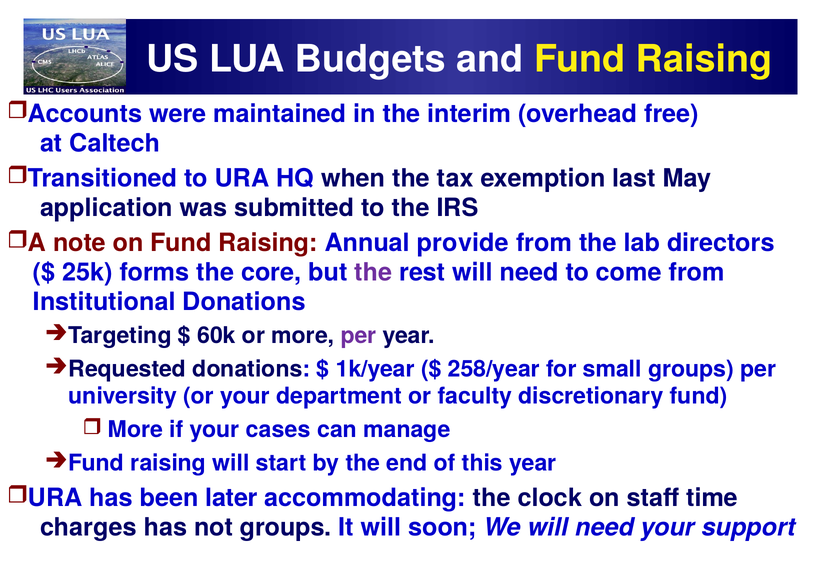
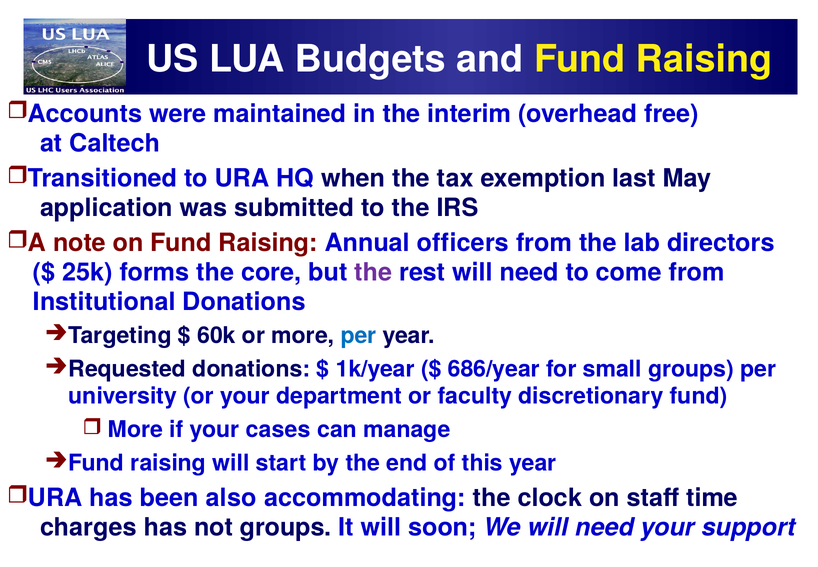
provide: provide -> officers (463, 242)
per colour: purple -> blue (359, 335)
258/year: 258/year -> 686/year (494, 369)
later: later -> also (231, 497)
